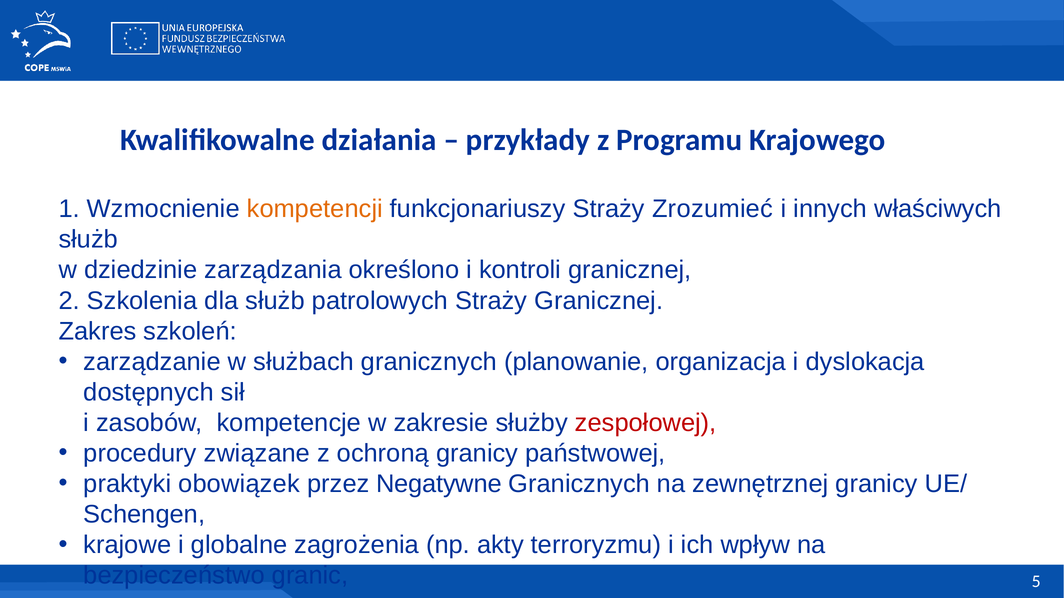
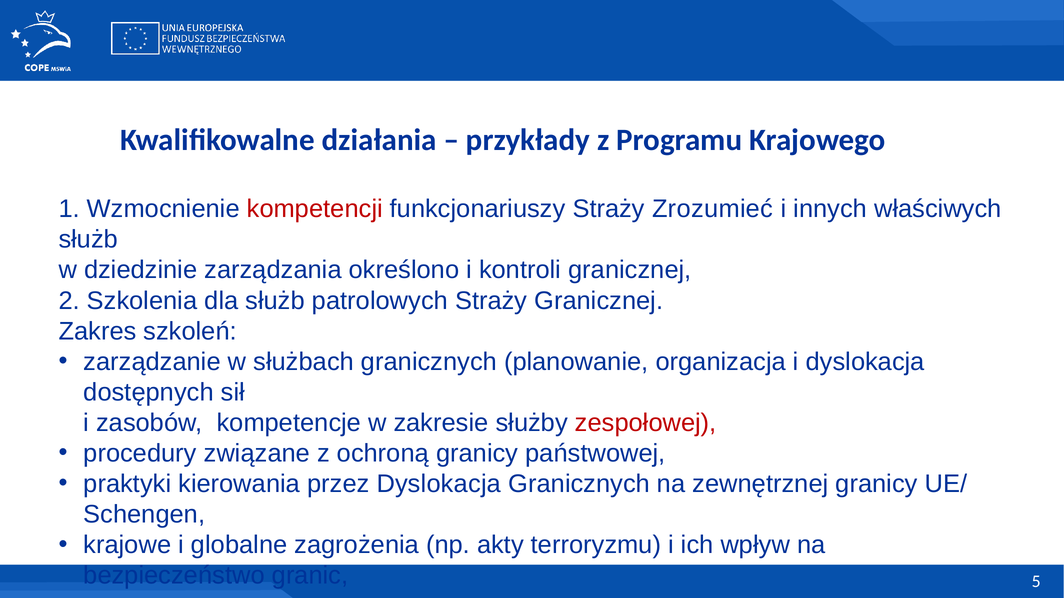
kompetencji colour: orange -> red (315, 209)
obowiązek: obowiązek -> kierowania (239, 484)
przez Negatywne: Negatywne -> Dyslokacja (439, 484)
